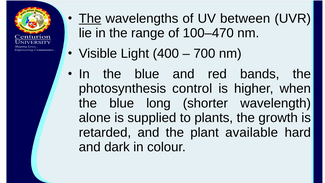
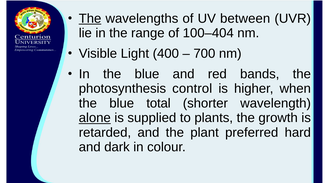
100–470: 100–470 -> 100–404 (208, 33)
long: long -> total (159, 103)
alone underline: none -> present (95, 118)
available: available -> preferred (252, 132)
